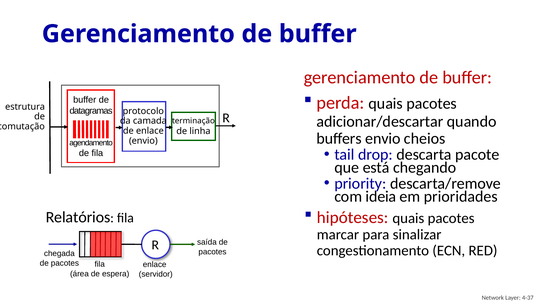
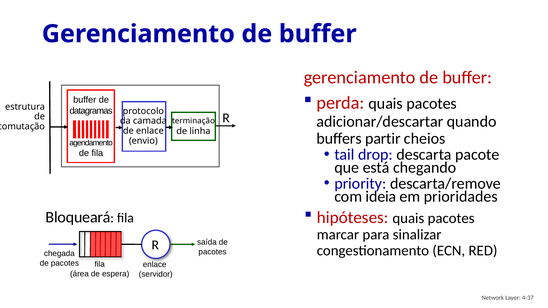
buffers envio: envio -> partir (383, 139)
Relatórios: Relatórios -> Bloqueará (78, 218)
